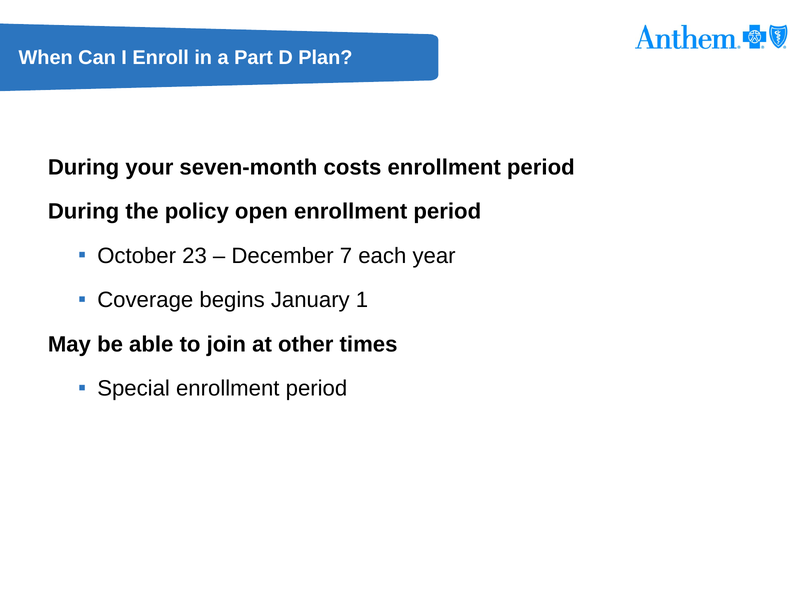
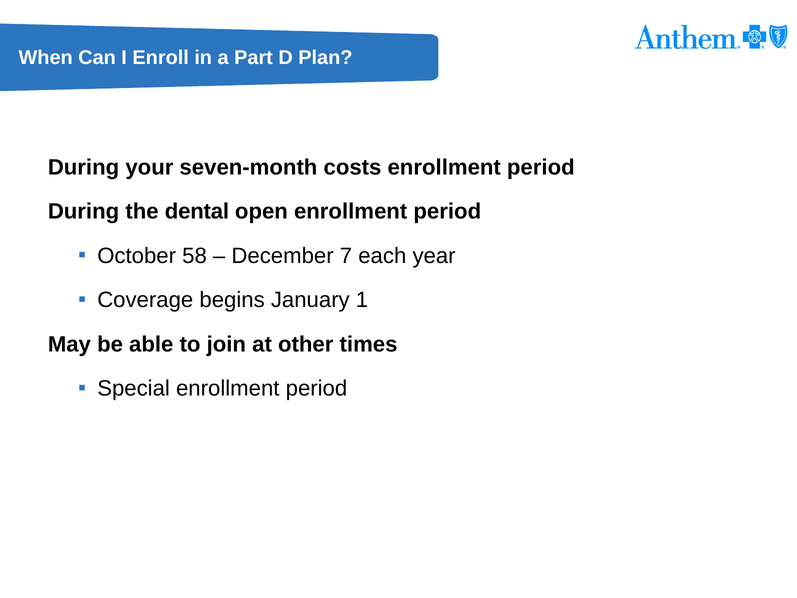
policy: policy -> dental (197, 211)
23: 23 -> 58 (195, 256)
